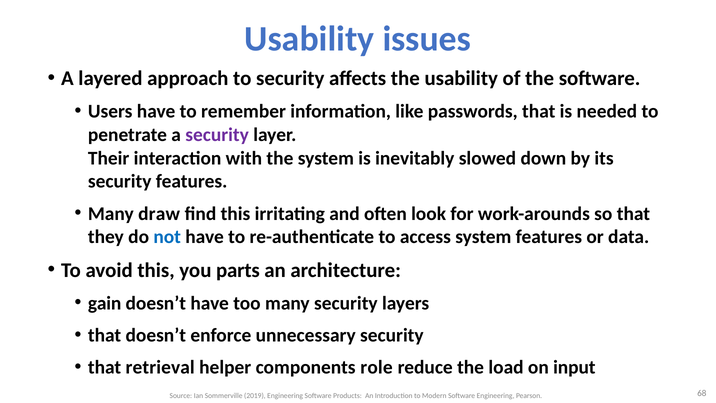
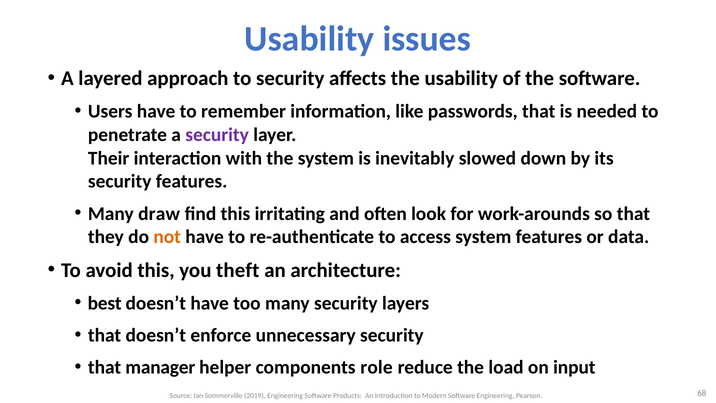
not colour: blue -> orange (167, 237)
parts: parts -> theft (238, 270)
gain: gain -> best (105, 303)
retrieval: retrieval -> manager (160, 367)
